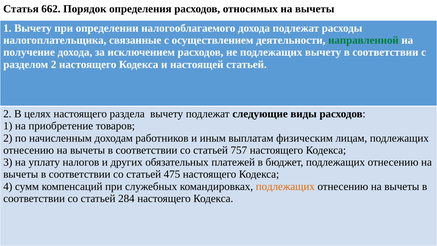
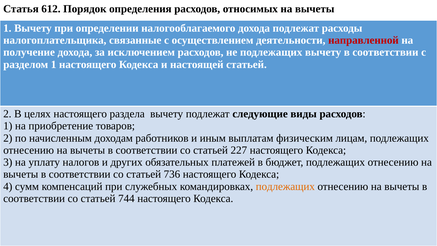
662: 662 -> 612 (51, 9)
направленной colour: green -> red (363, 40)
разделом 2: 2 -> 1 (54, 64)
757: 757 -> 227 (239, 150)
475: 475 -> 736 (172, 174)
284: 284 -> 744 (126, 198)
